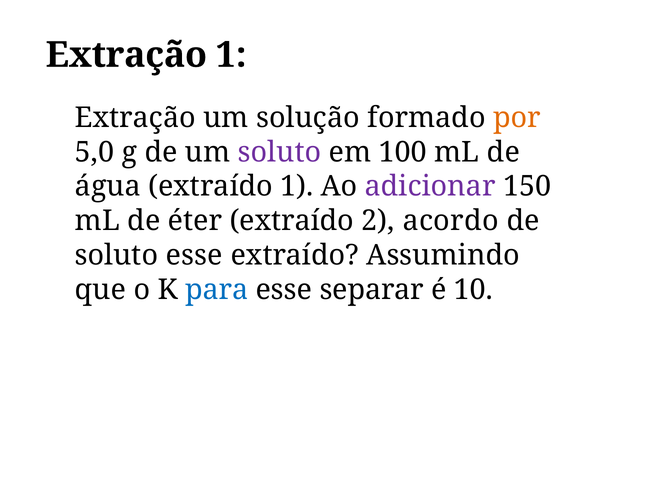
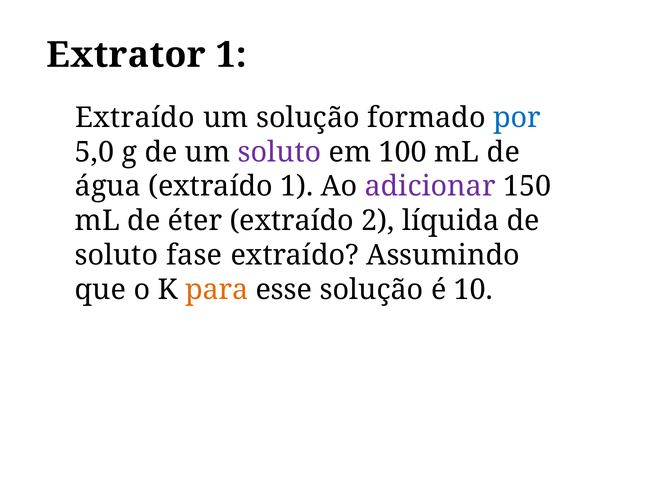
Extração: Extração -> Extrator (126, 55)
Extração: Extração -> Extraído (135, 118)
por colour: orange -> blue (517, 118)
acordo: acordo -> líquida (451, 221)
soluto esse: esse -> fase (194, 256)
para colour: blue -> orange (217, 290)
esse separar: separar -> solução (372, 290)
